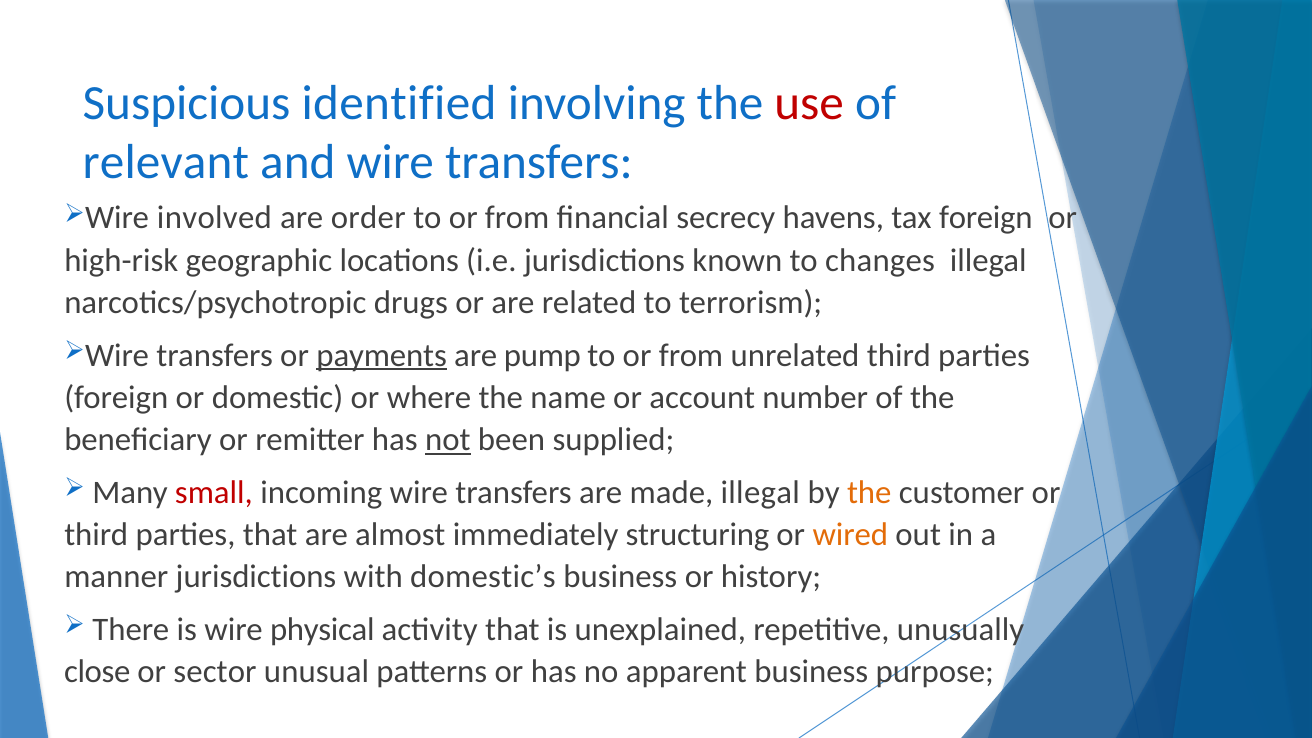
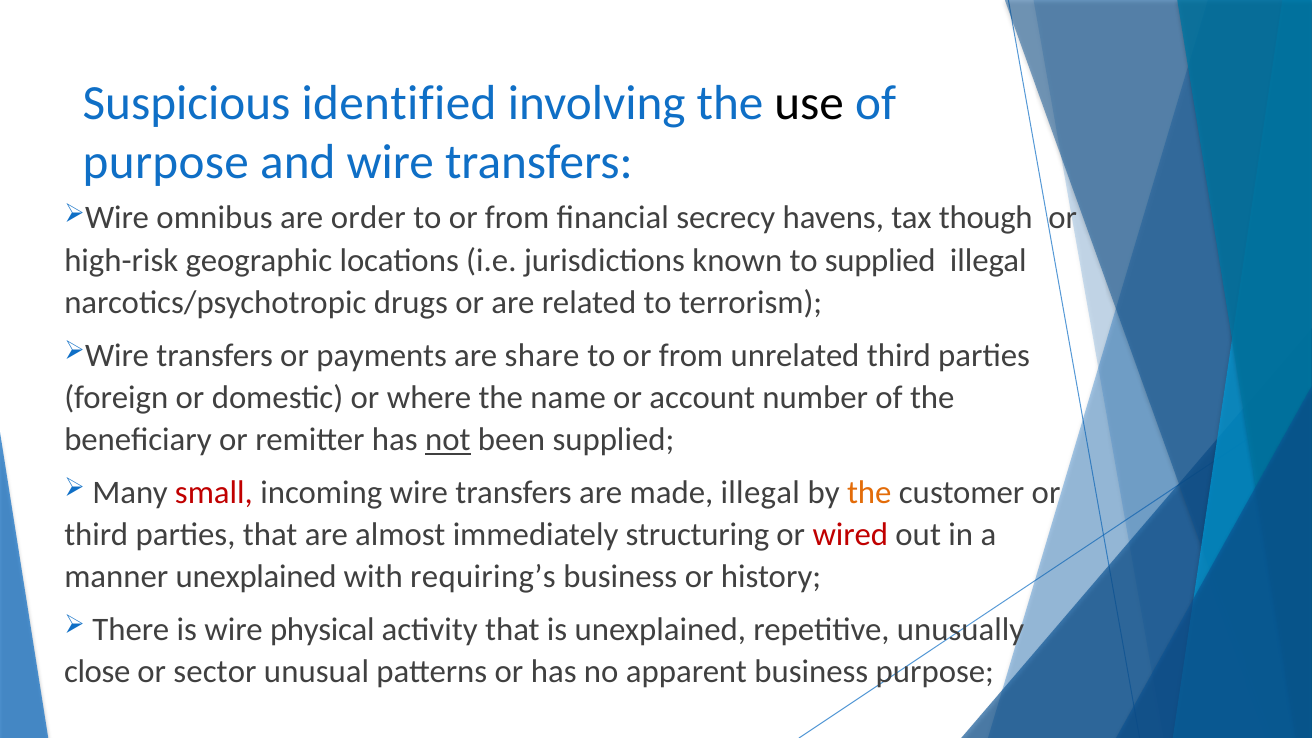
use colour: red -> black (809, 103)
relevant: relevant -> purpose (166, 163)
involved: involved -> omnibus (215, 218)
tax foreign: foreign -> though (986, 218)
to changes: changes -> supplied (880, 260)
payments underline: present -> none (382, 355)
pump: pump -> share (542, 355)
wired colour: orange -> red (850, 535)
manner jurisdictions: jurisdictions -> unexplained (256, 577)
domestic’s: domestic’s -> requiring’s (483, 577)
